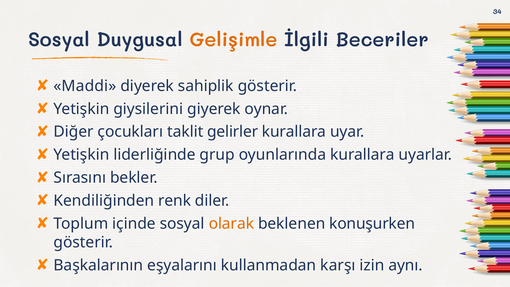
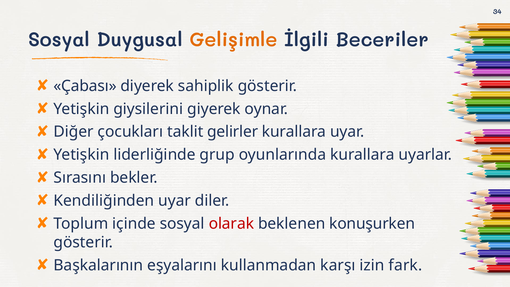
Maddi: Maddi -> Çabası (85, 86)
Kendiliğinden renk: renk -> uyar (175, 201)
olarak colour: orange -> red (231, 224)
aynı: aynı -> fark (405, 265)
